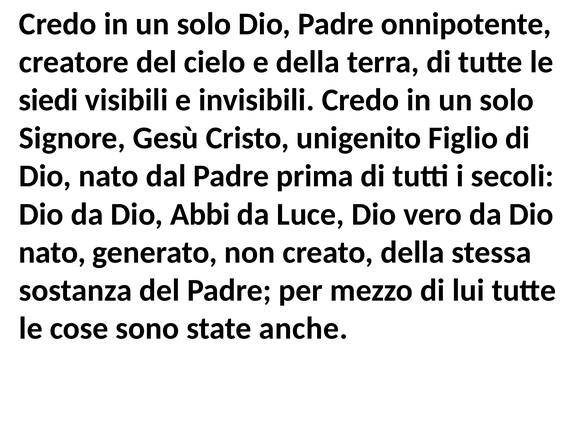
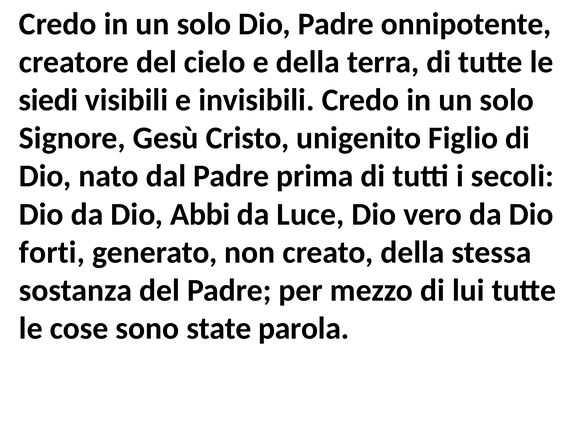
nato: nato -> forti (52, 252)
anche: anche -> parola (304, 329)
